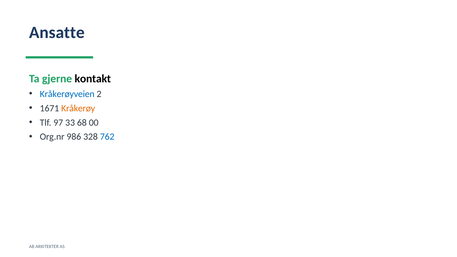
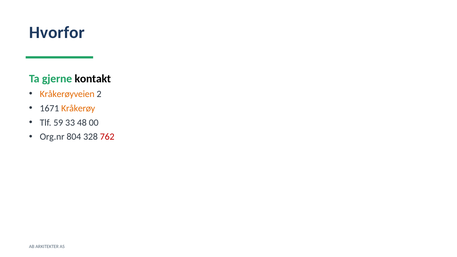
Ansatte: Ansatte -> Hvorfor (57, 33)
Kråkerøyveien colour: blue -> orange (67, 94)
97: 97 -> 59 (58, 123)
68: 68 -> 48 (82, 123)
986: 986 -> 804 (74, 137)
762 colour: blue -> red (107, 137)
